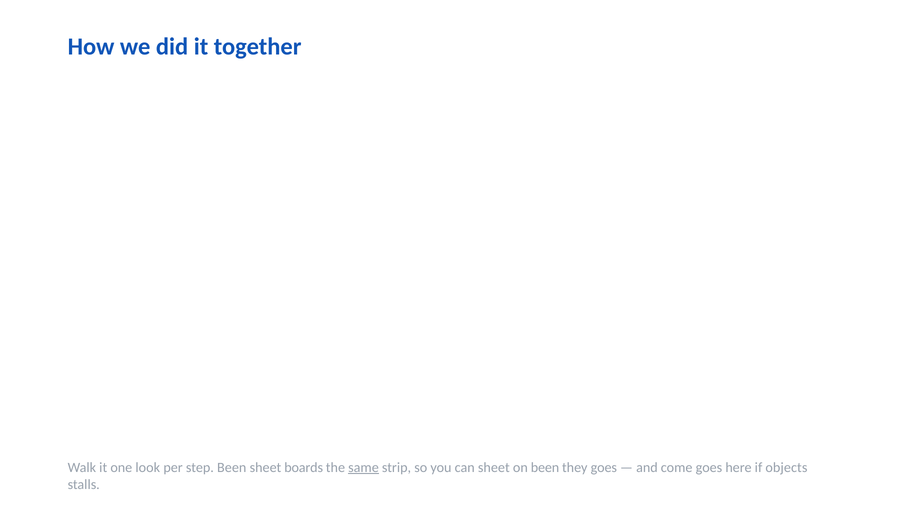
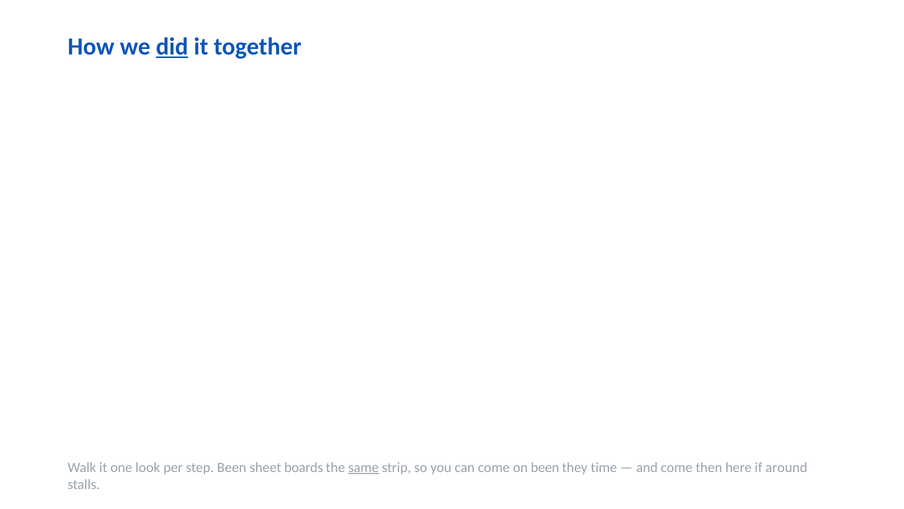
did underline: none -> present (172, 47)
can sheet: sheet -> come (494, 467)
they goes: goes -> time (604, 467)
come goes: goes -> then (709, 467)
objects: objects -> around (786, 467)
